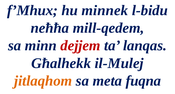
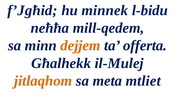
f’Mhux: f’Mhux -> f’Jgħid (32, 10)
dejjem colour: red -> orange (80, 46)
lanqas: lanqas -> offerta (145, 46)
fuqna: fuqna -> mtliet (143, 81)
